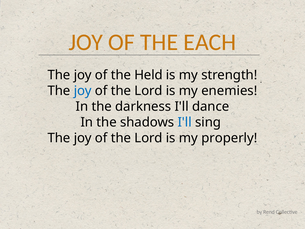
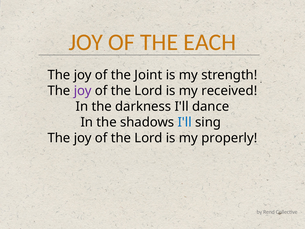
Held: Held -> Joint (148, 75)
joy colour: blue -> purple (83, 91)
enemies: enemies -> received (229, 91)
